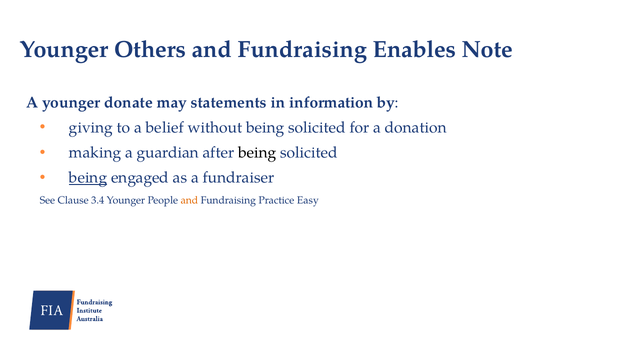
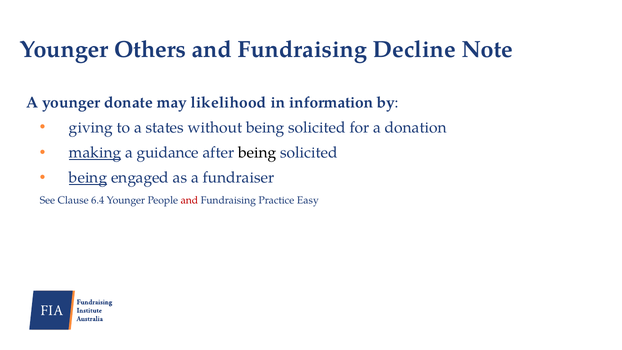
Enables: Enables -> Decline (414, 50)
statements: statements -> likelihood (229, 102)
belief: belief -> states (165, 127)
making underline: none -> present (95, 153)
guardian: guardian -> guidance (168, 153)
3.4: 3.4 -> 6.4 (98, 200)
and colour: orange -> red (189, 200)
